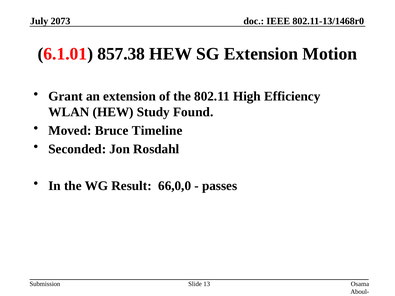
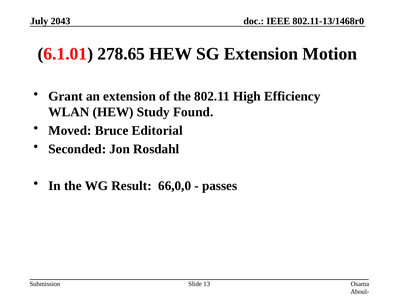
2073: 2073 -> 2043 (60, 21)
857.38: 857.38 -> 278.65 (121, 54)
Timeline: Timeline -> Editorial (157, 131)
